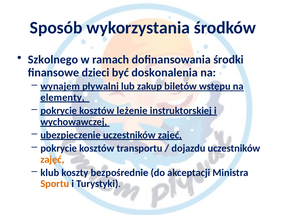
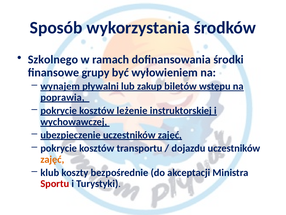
dzieci: dzieci -> grupy (96, 72)
doskonalenia: doskonalenia -> wyłowieniem (165, 72)
elementy: elementy -> poprawia (63, 97)
Sportu colour: orange -> red (55, 183)
